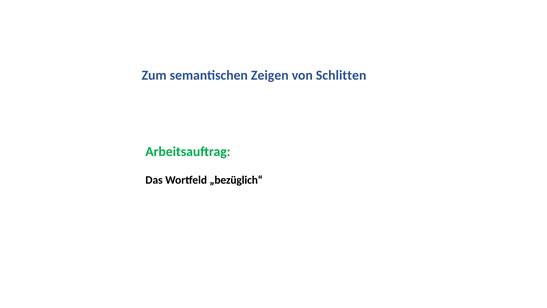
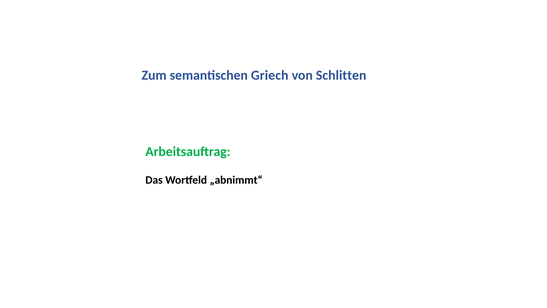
Zeigen: Zeigen -> Griech (270, 75)
„bezüglich“: „bezüglich“ -> „abnimmt“ (236, 180)
